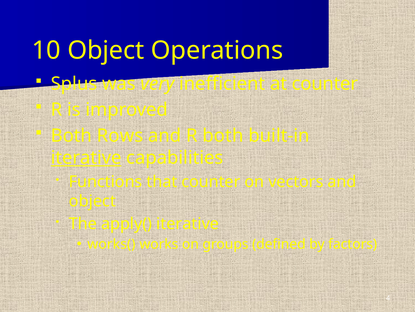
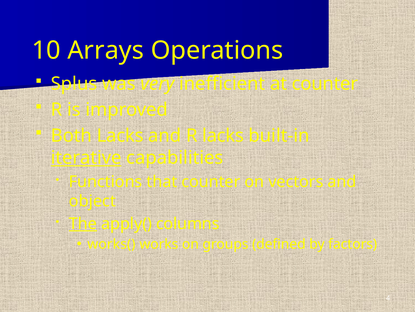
10 Object: Object -> Arrays (106, 50)
Both Rows: Rows -> Lacks (120, 135)
R both: both -> lacks (223, 135)
The underline: none -> present (83, 223)
apply( iterative: iterative -> columns (188, 223)
